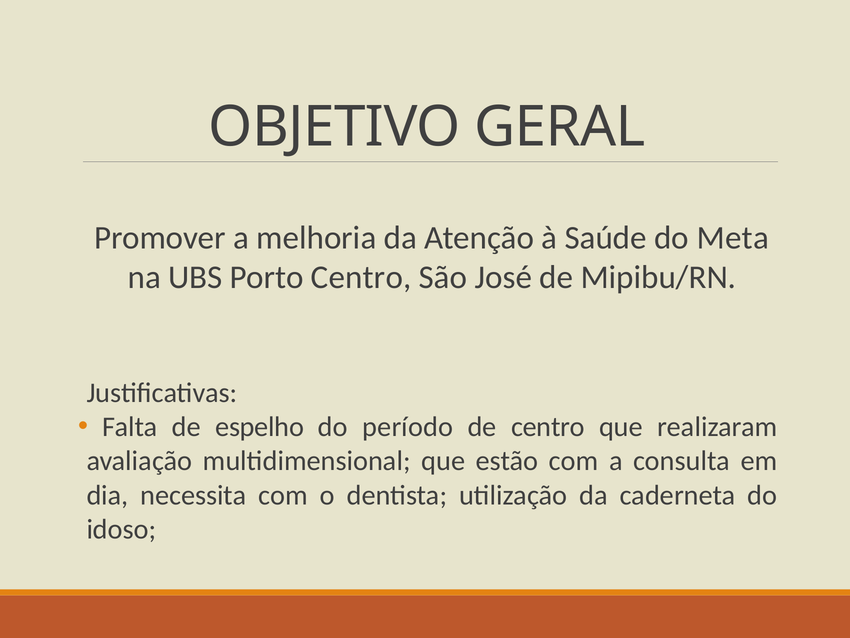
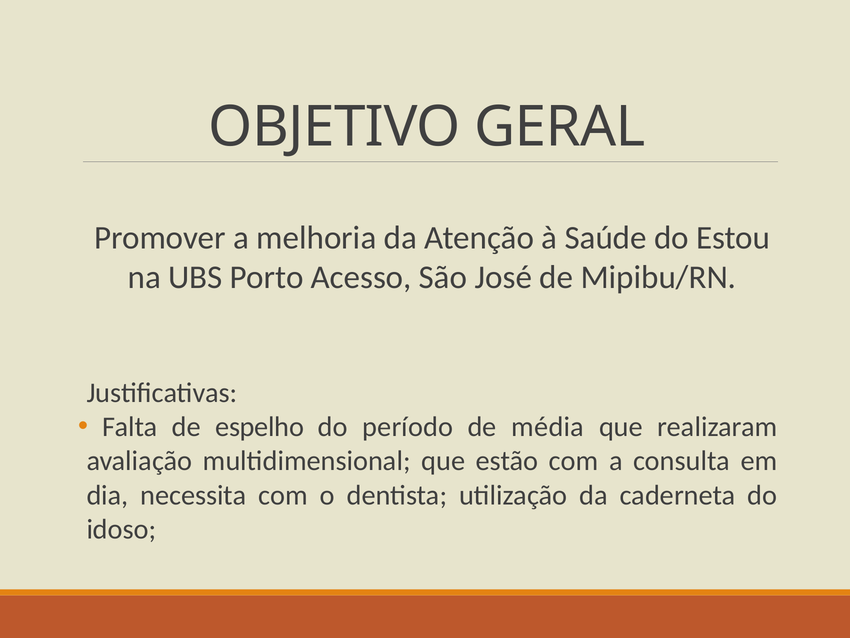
Meta: Meta -> Estou (733, 237)
Porto Centro: Centro -> Acesso (361, 277)
de centro: centro -> média (548, 427)
